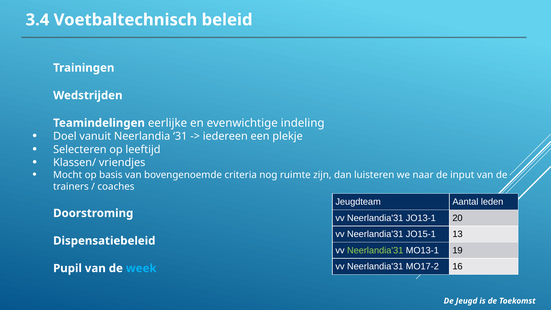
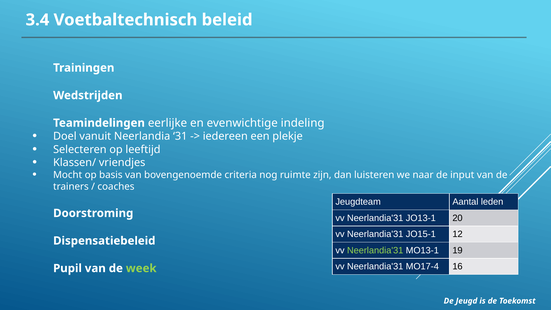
13: 13 -> 12 (458, 234)
MO17-2: MO17-2 -> MO17-4 (422, 266)
week colour: light blue -> light green (141, 268)
